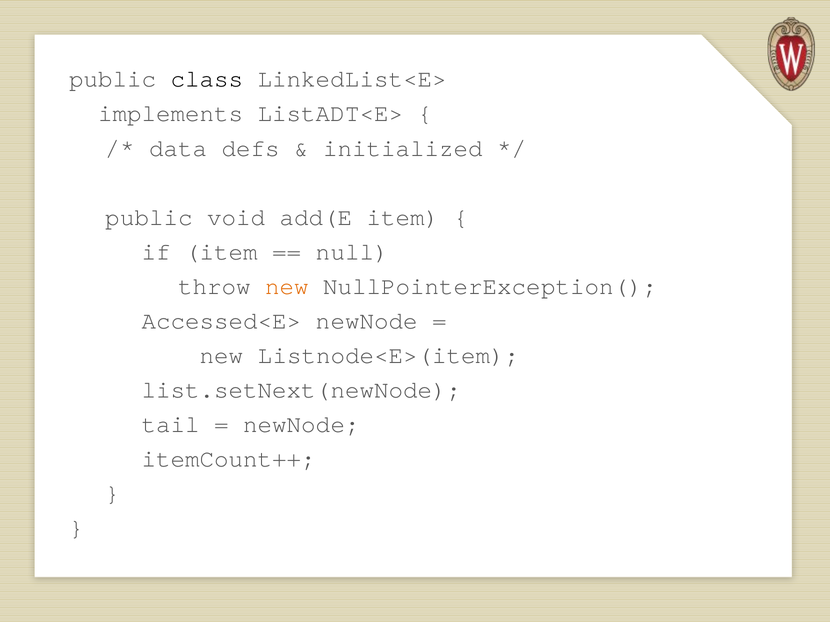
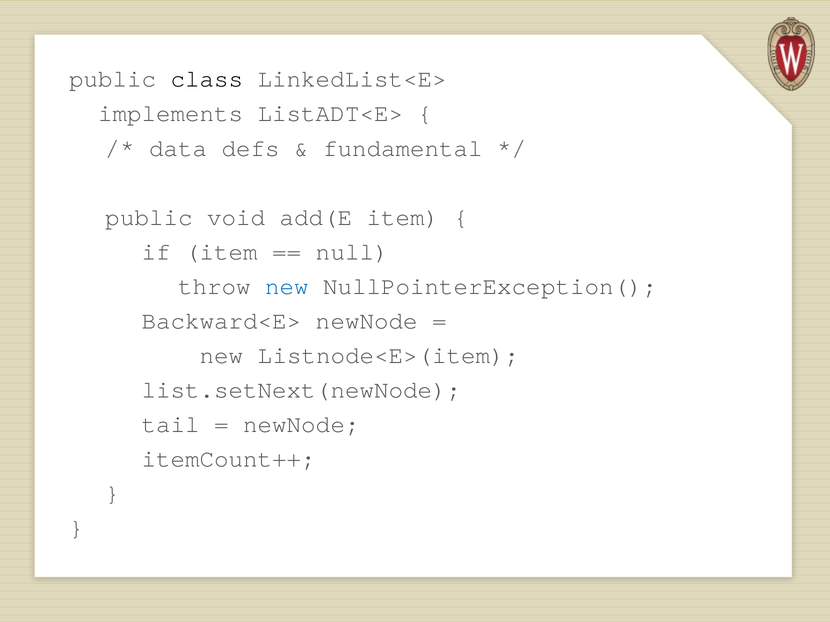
initialized: initialized -> fundamental (403, 148)
new colour: orange -> blue (287, 286)
Accessed<E>: Accessed<E> -> Backward<E> (222, 321)
